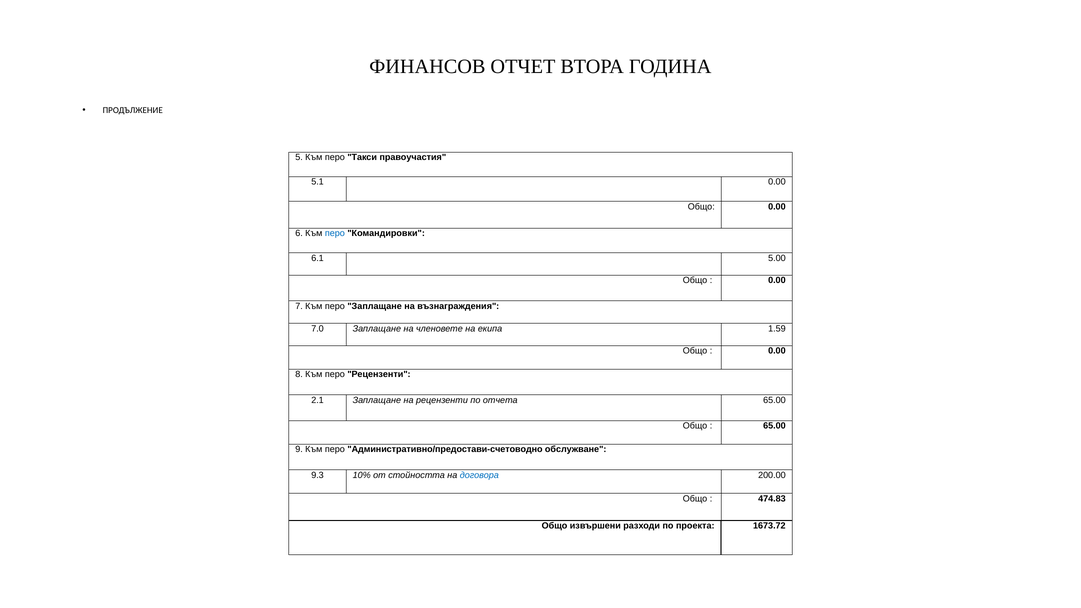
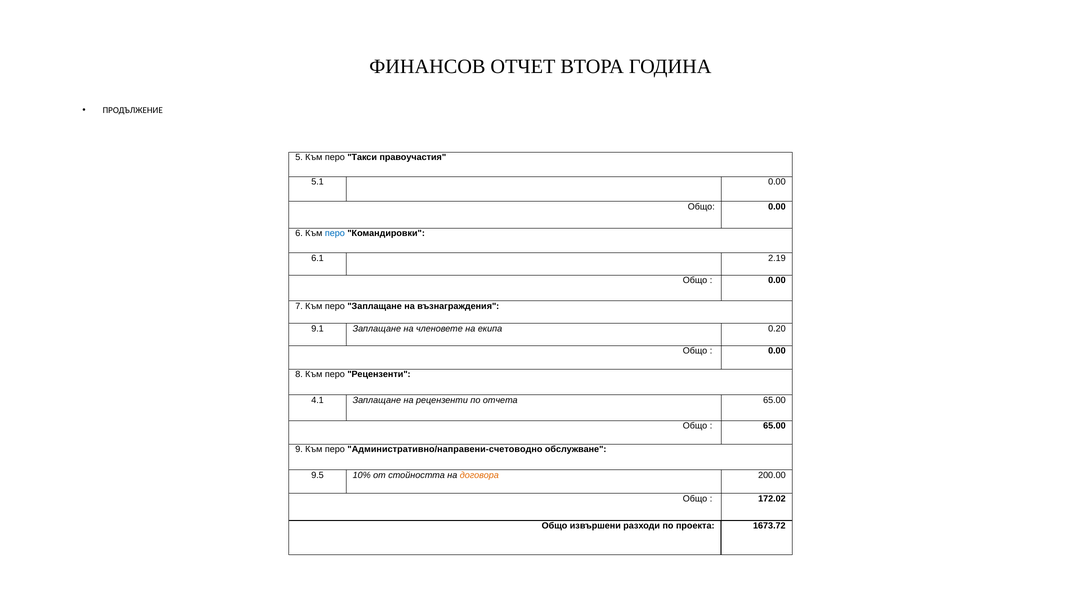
5.00: 5.00 -> 2.19 (777, 258)
7.0: 7.0 -> 9.1 (318, 329)
1.59: 1.59 -> 0.20 (777, 329)
2.1: 2.1 -> 4.1 (318, 400)
Административно/предостави-счетоводно: Административно/предостави-счетоводно -> Административно/направени-счетоводно (445, 449)
9.3: 9.3 -> 9.5 (318, 475)
договора colour: blue -> orange (479, 475)
474.83: 474.83 -> 172.02 (772, 499)
